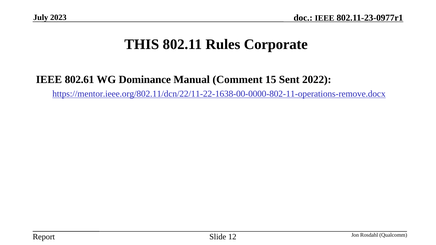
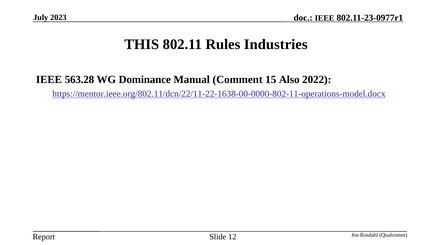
Corporate: Corporate -> Industries (276, 45)
802.61: 802.61 -> 563.28 (79, 80)
Sent: Sent -> Also (289, 80)
https://mentor.ieee.org/802.11/dcn/22/11-22-1638-00-0000-802-11-operations-remove.docx: https://mentor.ieee.org/802.11/dcn/22/11-22-1638-00-0000-802-11-operations-remove.docx -> https://mentor.ieee.org/802.11/dcn/22/11-22-1638-00-0000-802-11-operations-model.docx (219, 94)
